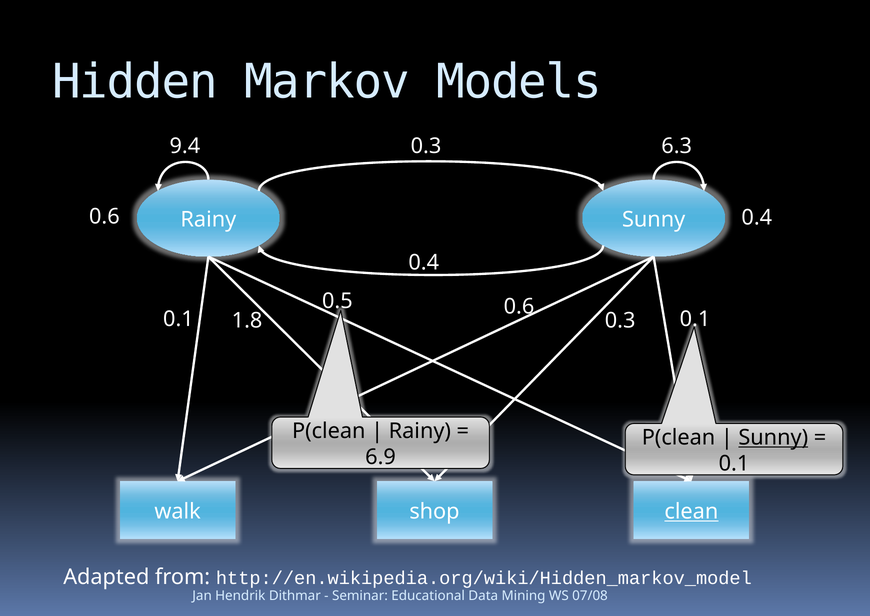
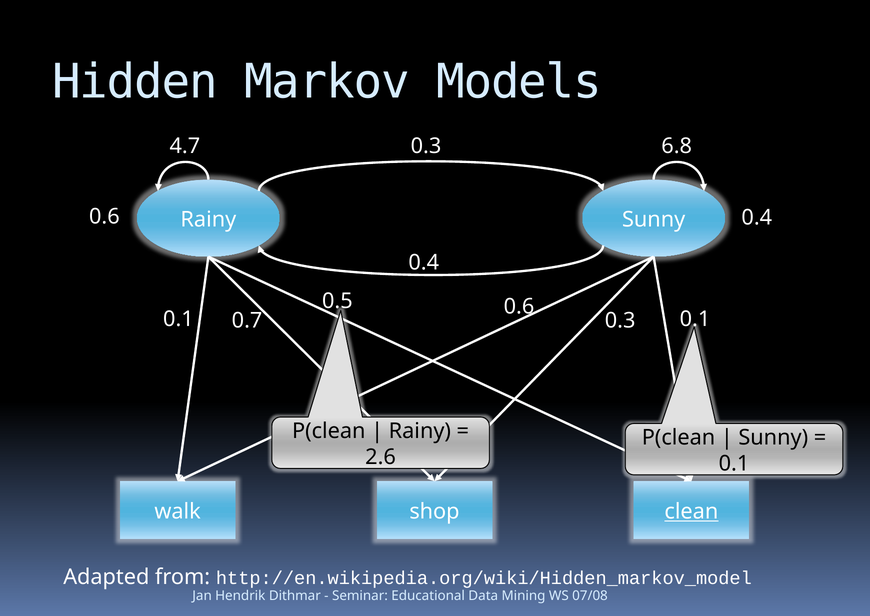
9.4: 9.4 -> 4.7 (185, 146)
6.3: 6.3 -> 6.8 (677, 146)
1.8: 1.8 -> 0.7 (247, 320)
Sunny underline: present -> none (773, 437)
6.9: 6.9 -> 2.6 (381, 457)
